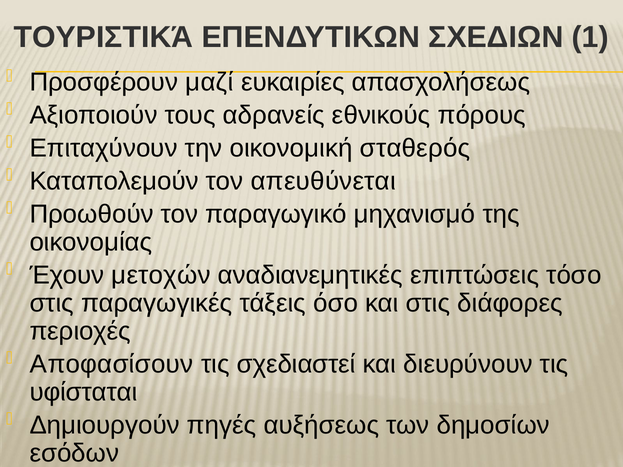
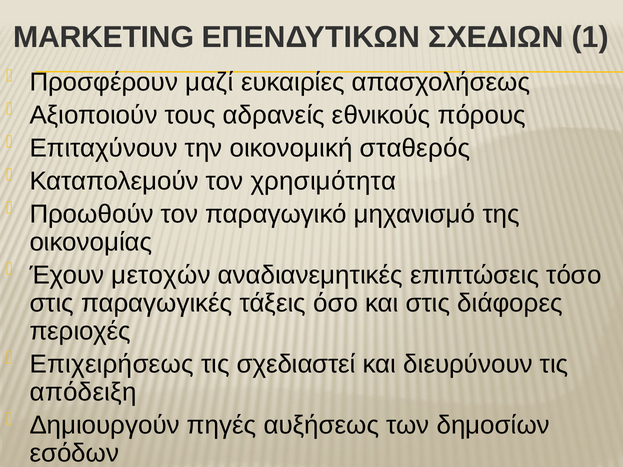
ΤΟΥΡΙΣΤΙΚΆ: ΤΟΥΡΙΣΤΙΚΆ -> MARKETING (104, 38)
απευθύνεται: απευθύνεται -> χρησιμότητα (323, 181)
Αποφασίσουν: Αποφασίσουν -> Επιχειρήσεως (112, 365)
υφίσταται: υφίσταται -> απόδειξη (83, 393)
